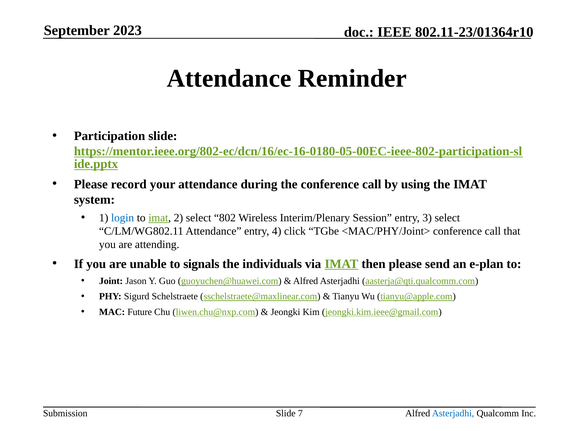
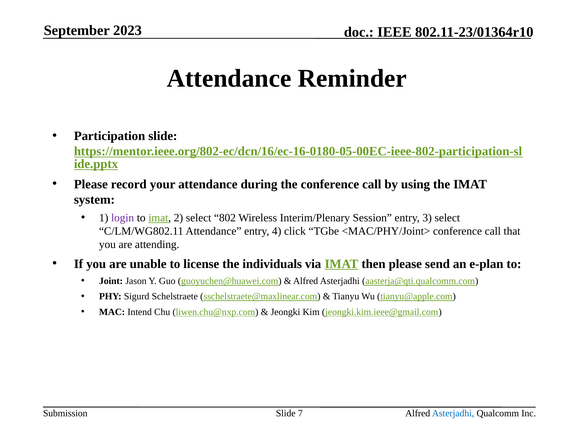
login colour: blue -> purple (123, 217)
signals: signals -> license (201, 263)
Future: Future -> Intend (140, 312)
